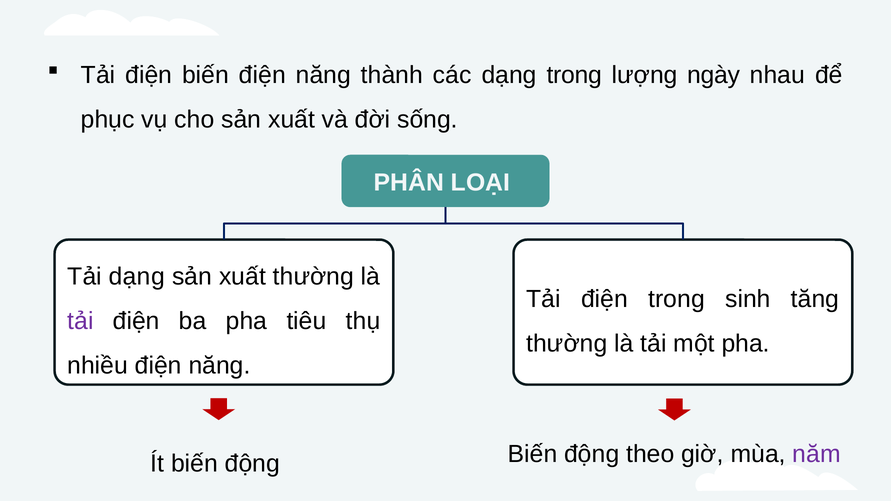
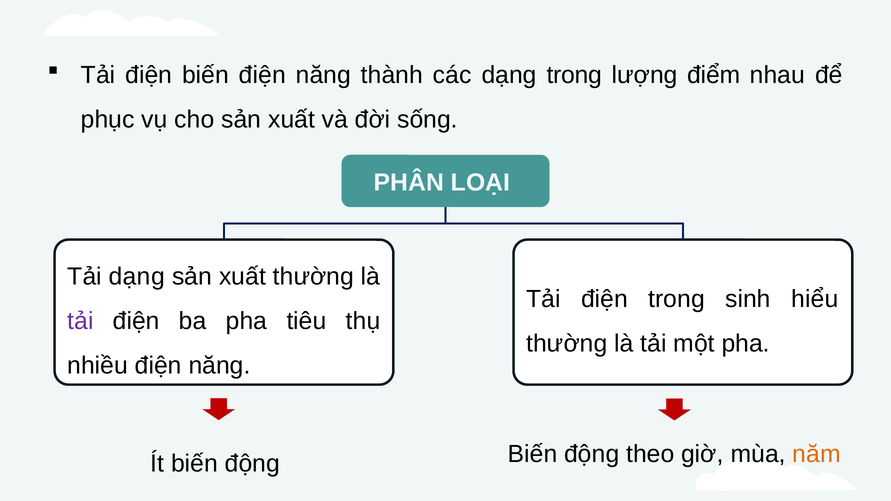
ngày: ngày -> điểm (714, 75)
tăng: tăng -> hiểu (815, 299)
năm colour: purple -> orange (817, 454)
